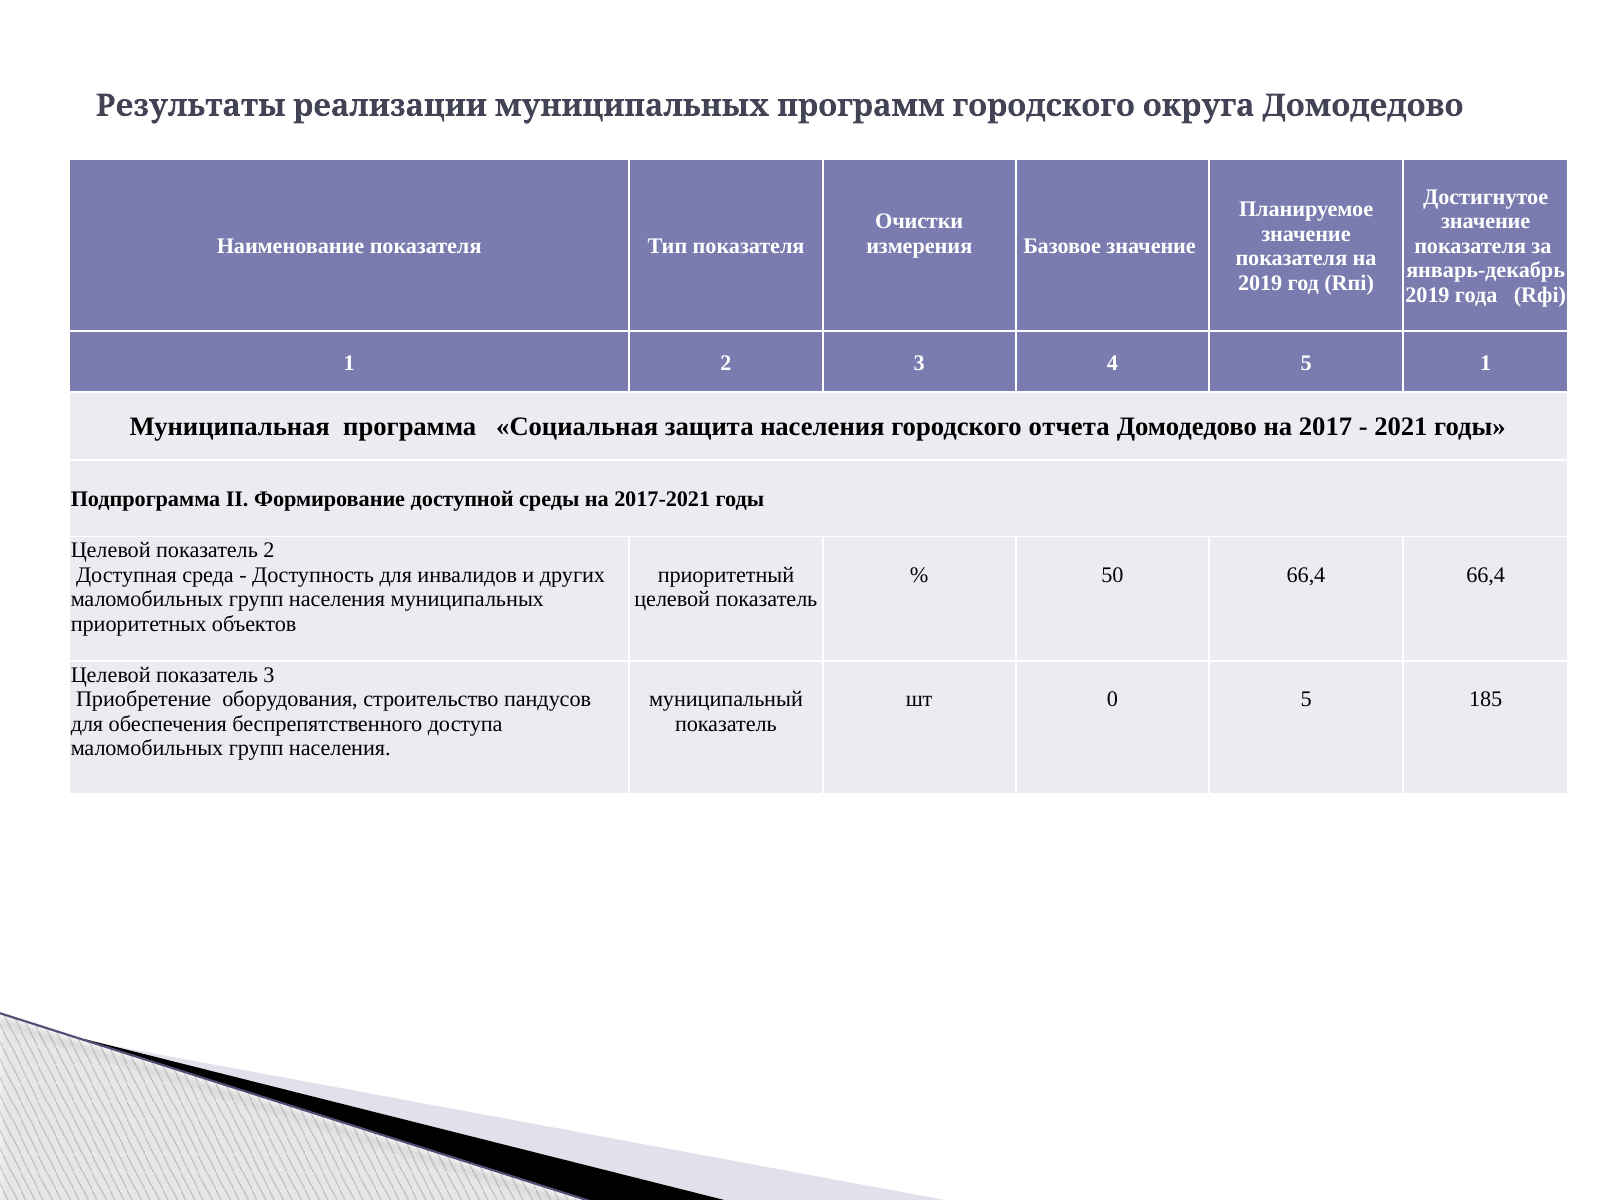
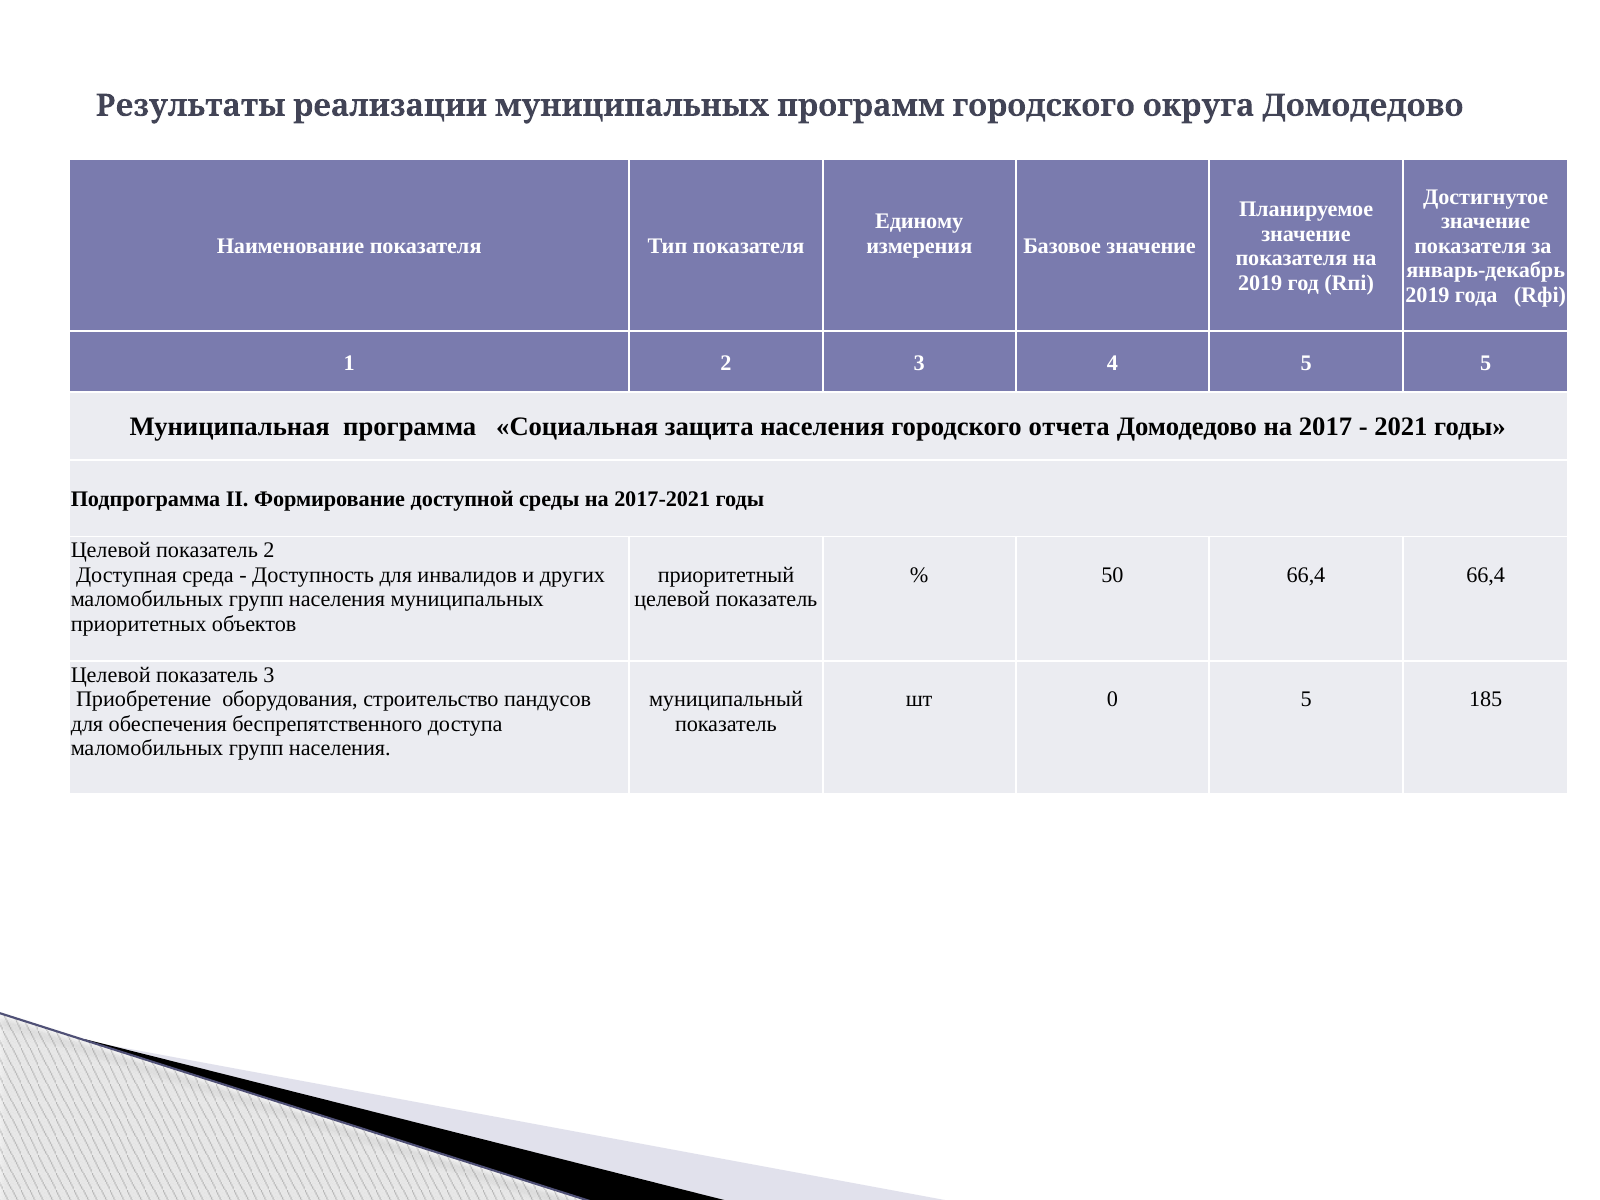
Очистки: Очистки -> Единому (919, 222)
5 1: 1 -> 5 (1486, 363)
